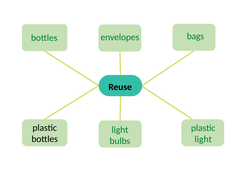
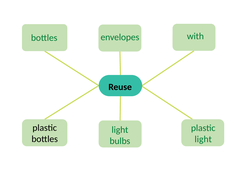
bags: bags -> with (195, 36)
